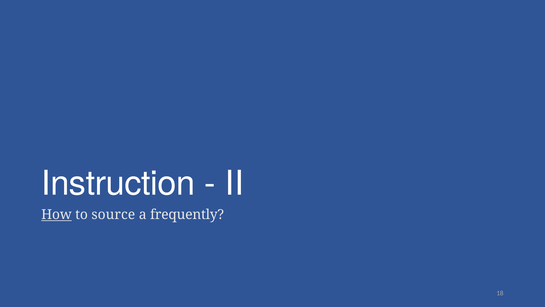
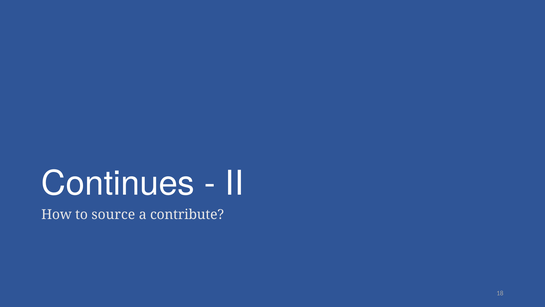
Instruction: Instruction -> Continues (118, 183)
How underline: present -> none (56, 214)
frequently: frequently -> contribute (187, 214)
